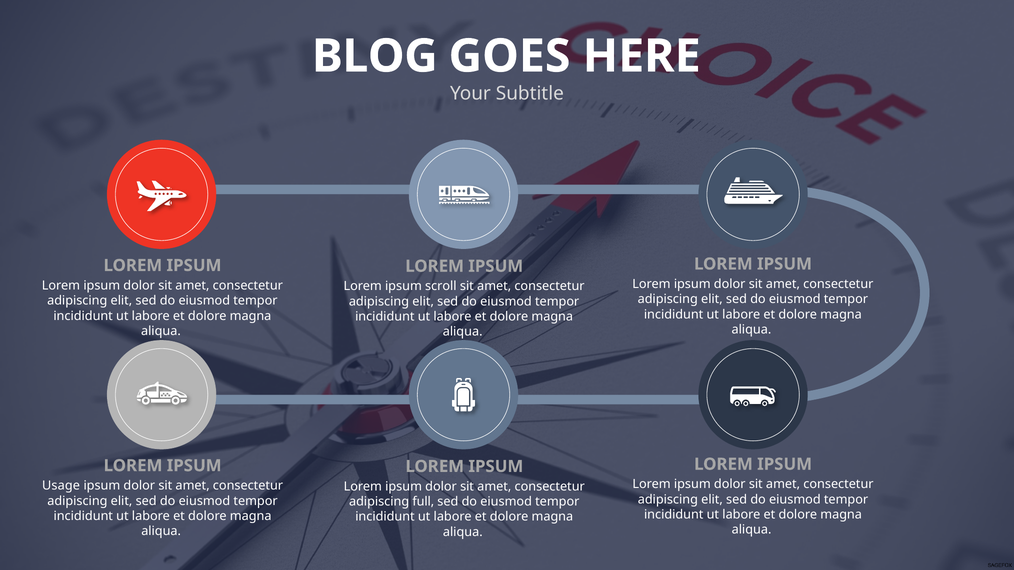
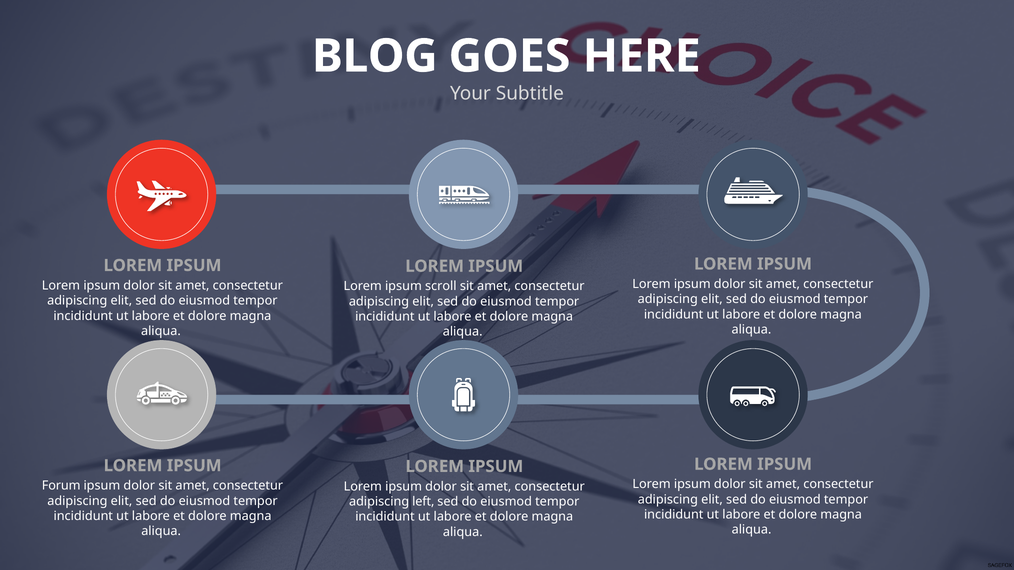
Usage: Usage -> Forum (61, 486)
full: full -> left (423, 502)
